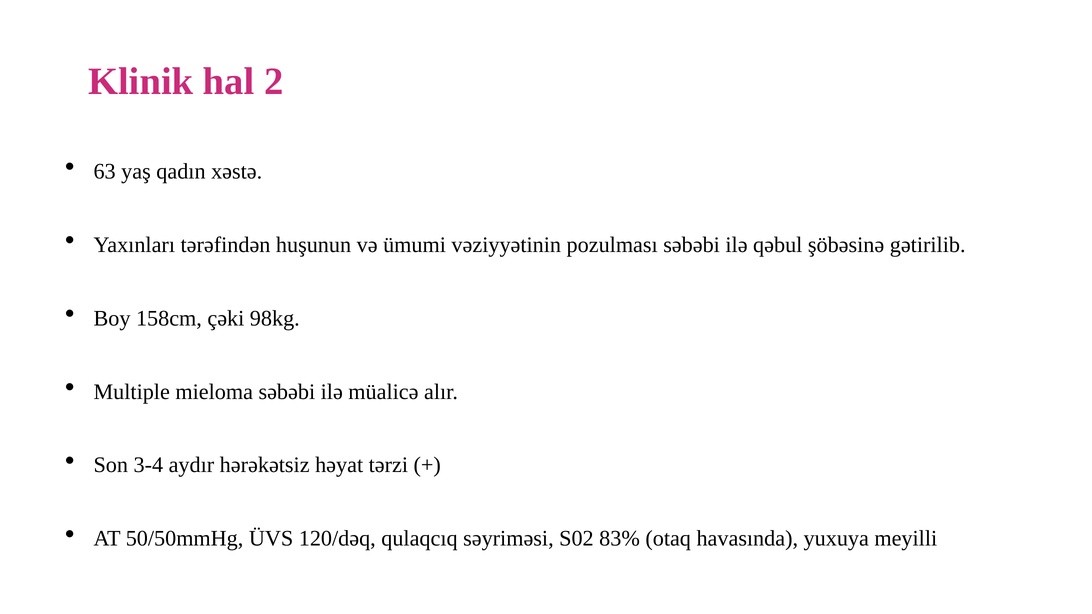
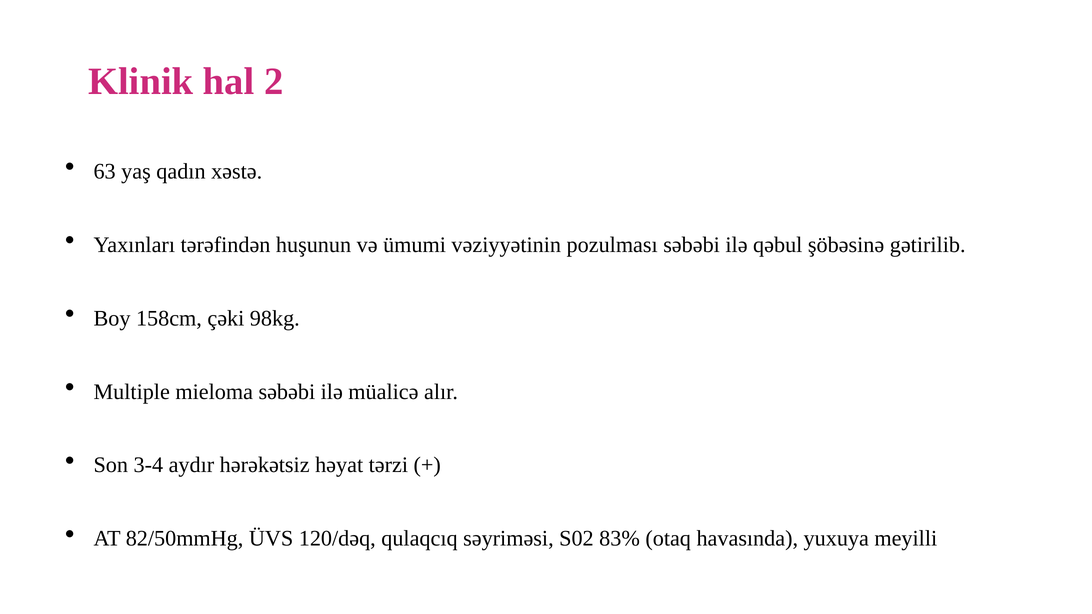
50/50mmHg: 50/50mmHg -> 82/50mmHg (185, 539)
